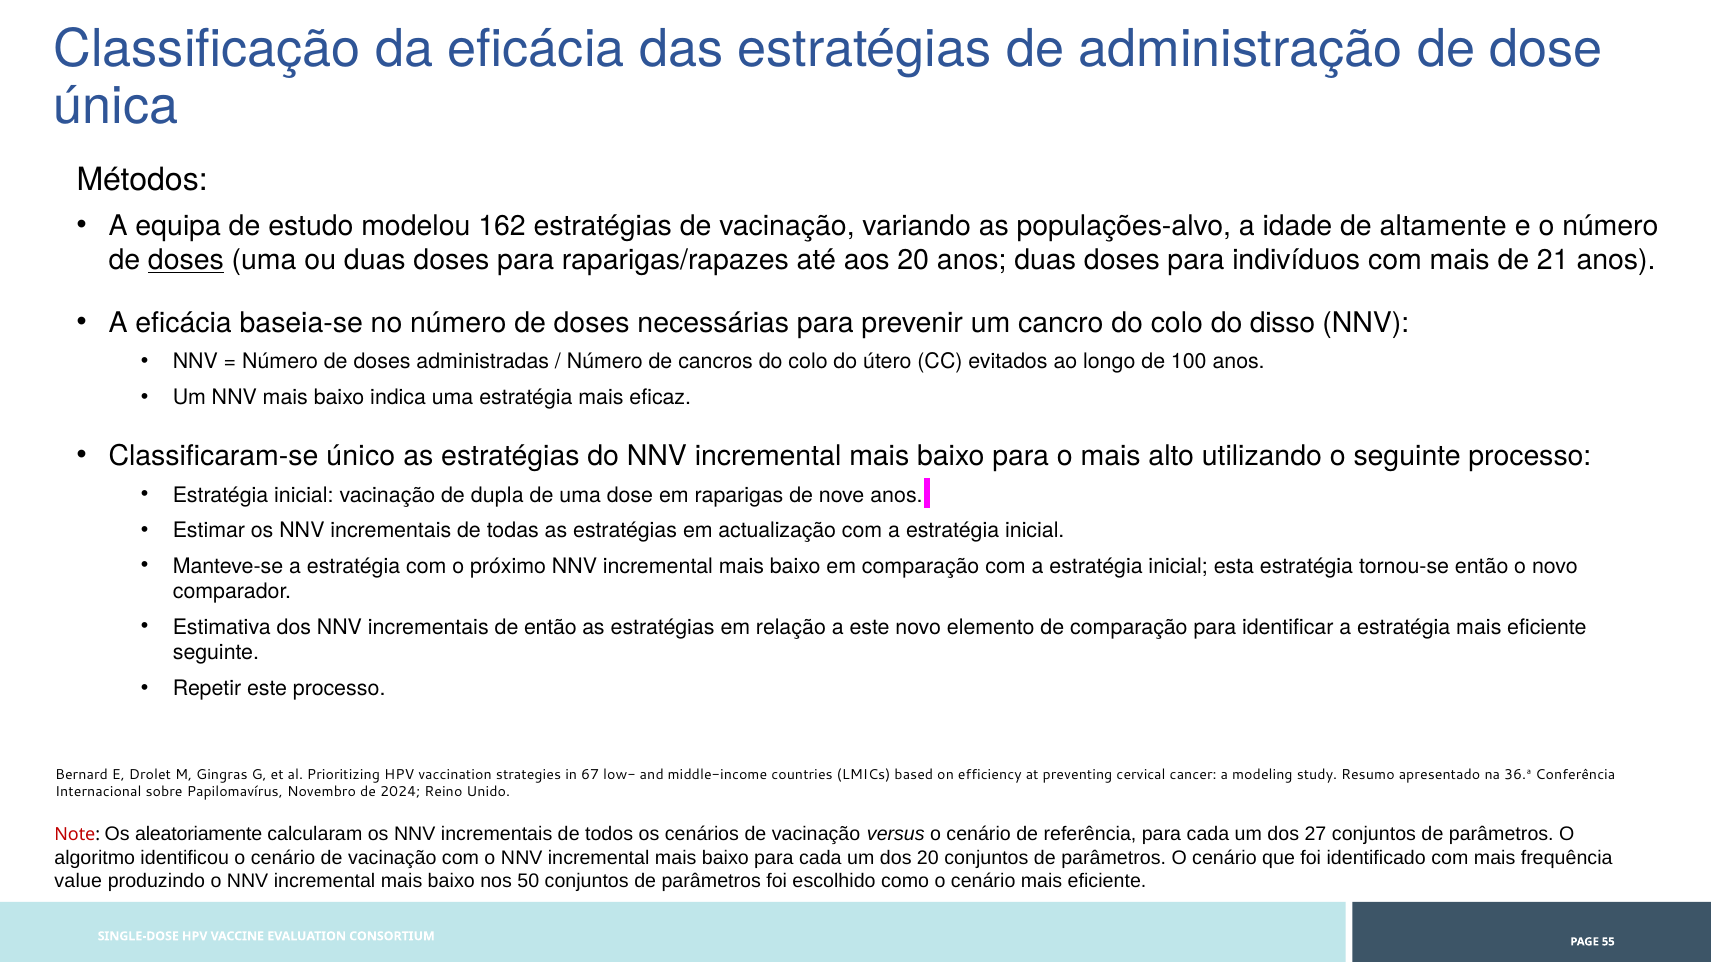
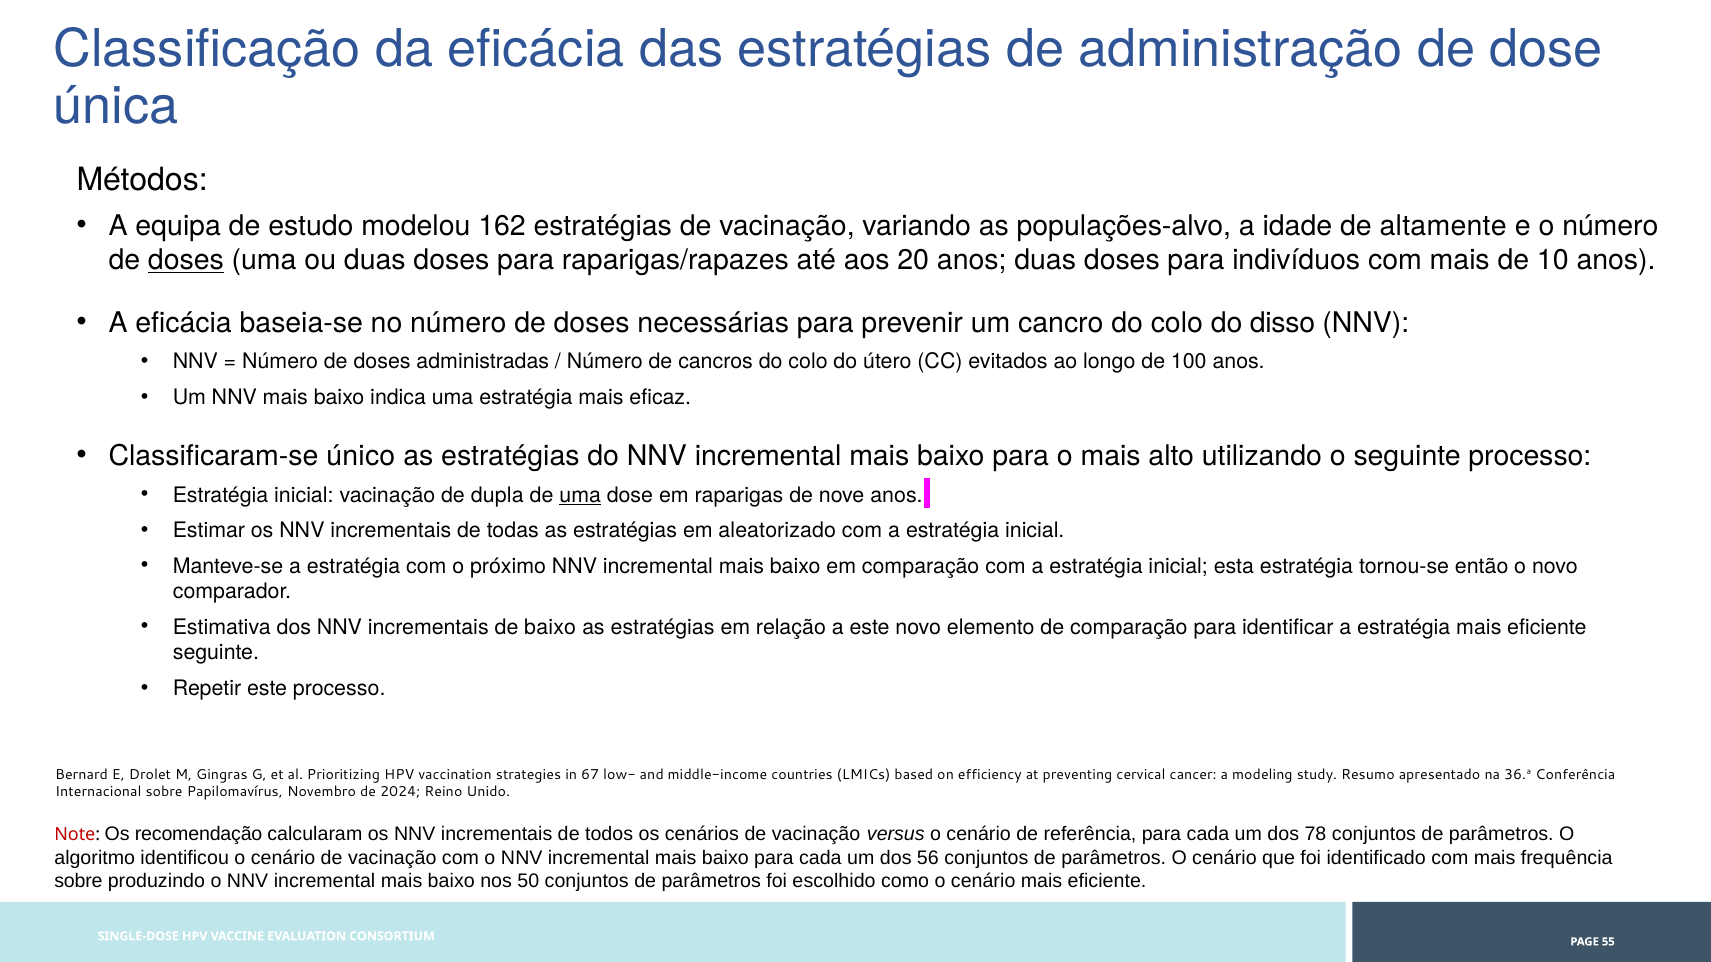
21: 21 -> 10 (1553, 260)
uma underline: none -> present (580, 495)
actualização: actualização -> aleatorizado (777, 531)
de então: então -> baixo (550, 627)
aleatoriamente: aleatoriamente -> recomendação (199, 835)
27: 27 -> 78 (1315, 835)
dos 20: 20 -> 56 (928, 858)
value: value -> sobre (78, 882)
